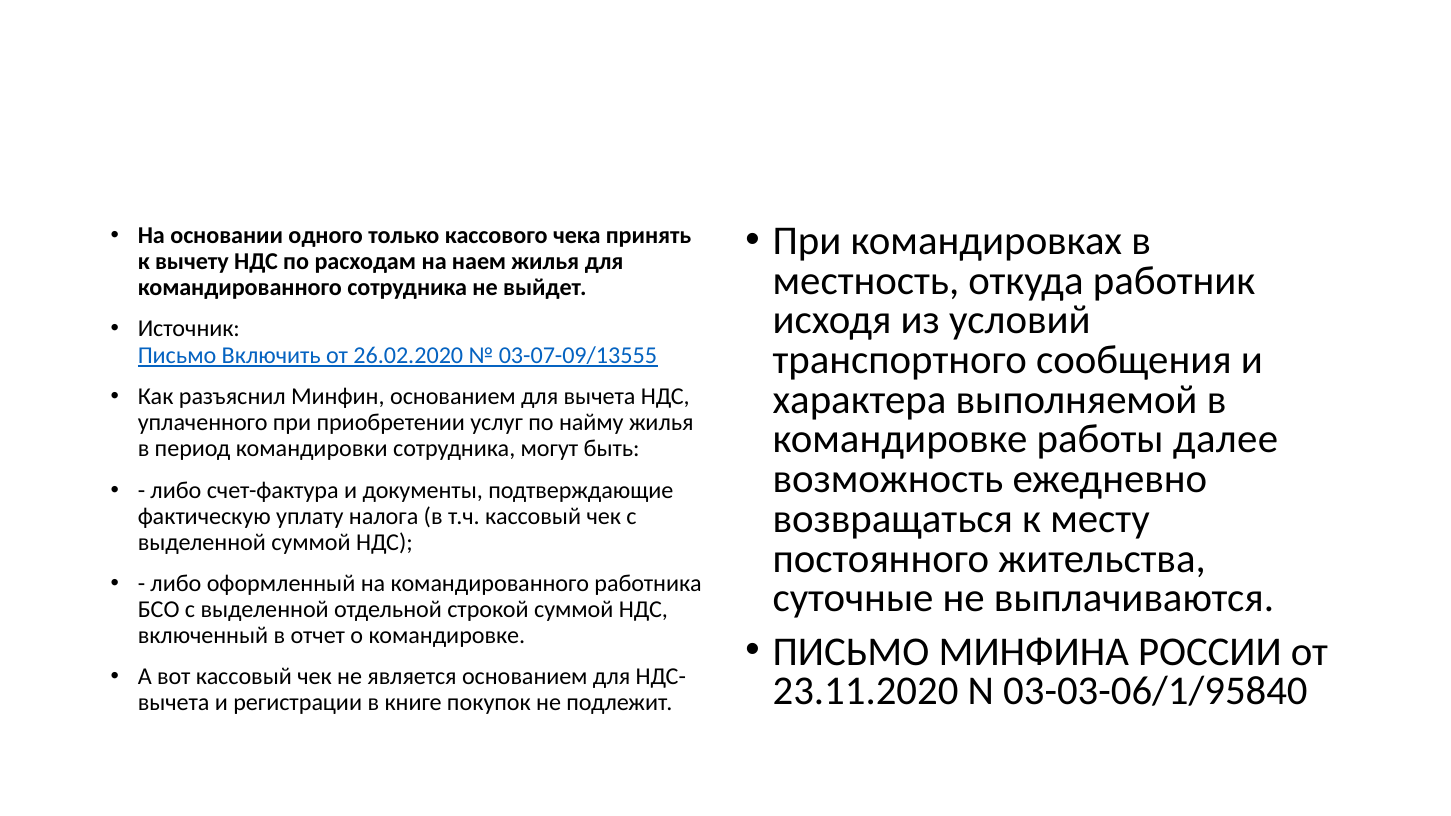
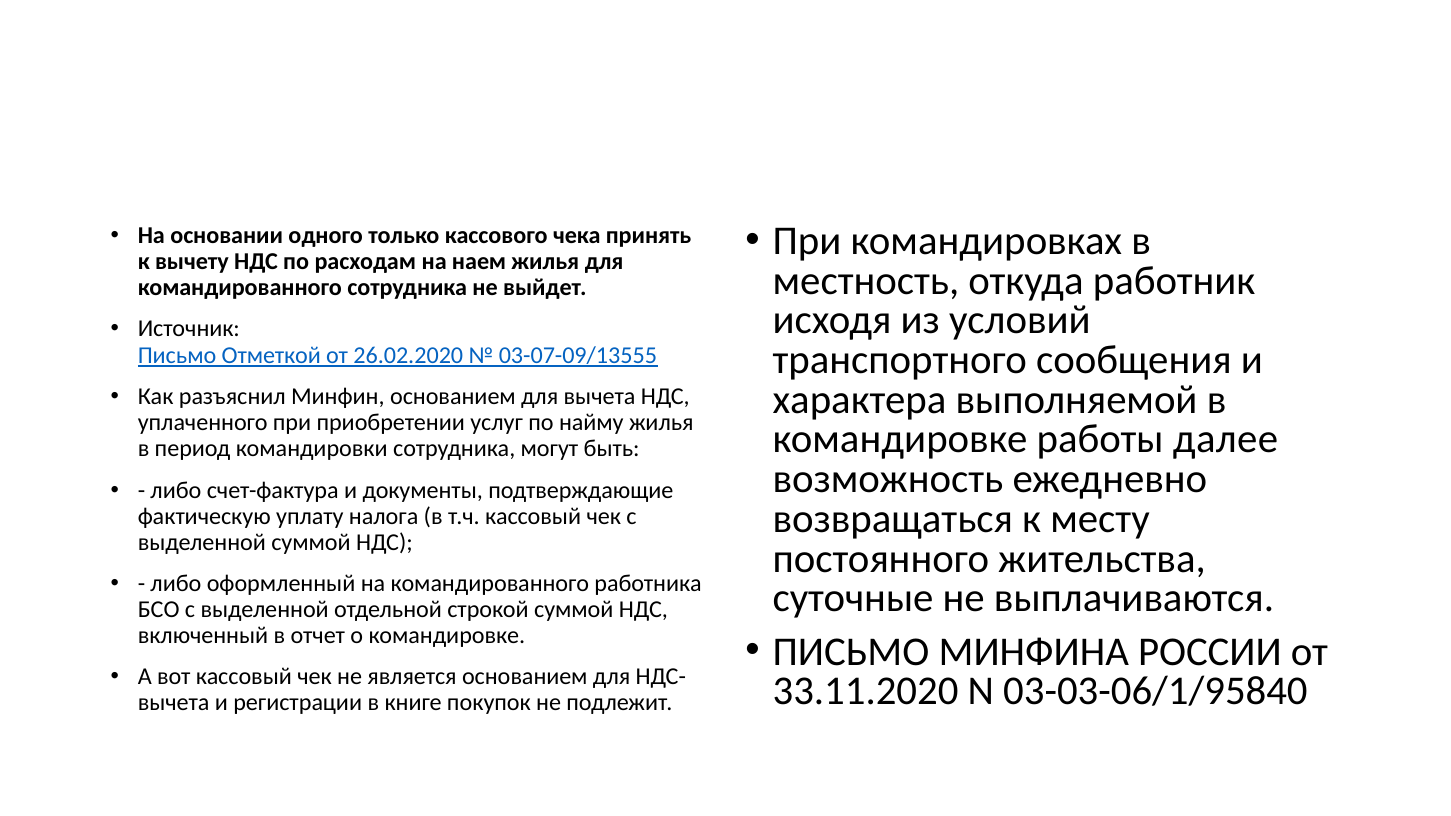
Включить: Включить -> Отметкой (271, 356)
23.11.2020: 23.11.2020 -> 33.11.2020 (866, 691)
